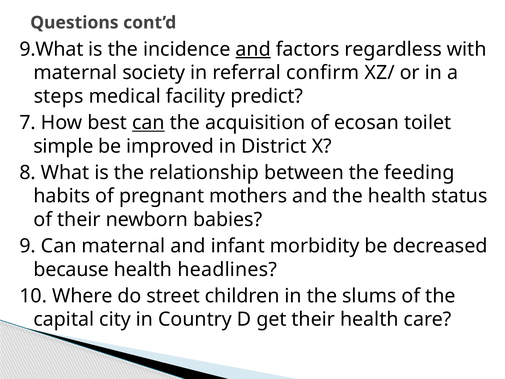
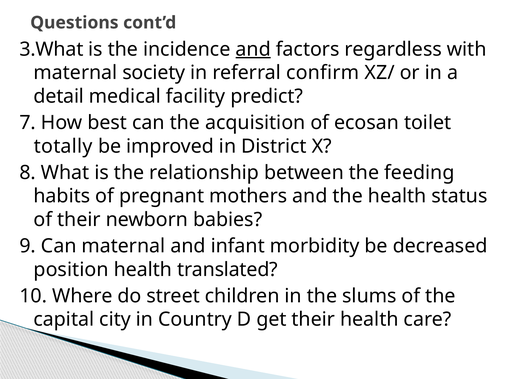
9.What: 9.What -> 3.What (51, 49)
steps: steps -> detail (59, 96)
can underline: present -> none (148, 123)
simple: simple -> totally (63, 146)
because: because -> position (71, 269)
headlines: headlines -> translated (227, 269)
